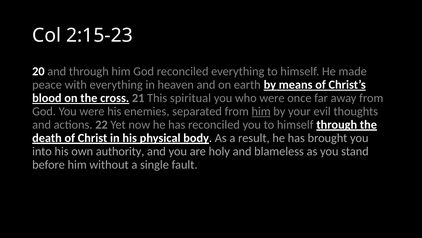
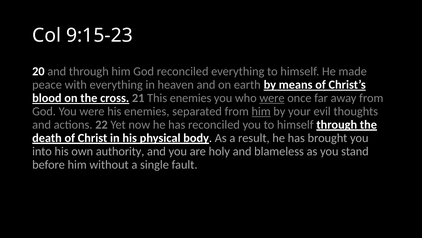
2:15-23: 2:15-23 -> 9:15-23 (99, 35)
This spiritual: spiritual -> enemies (191, 98)
were underline: none -> present (272, 98)
